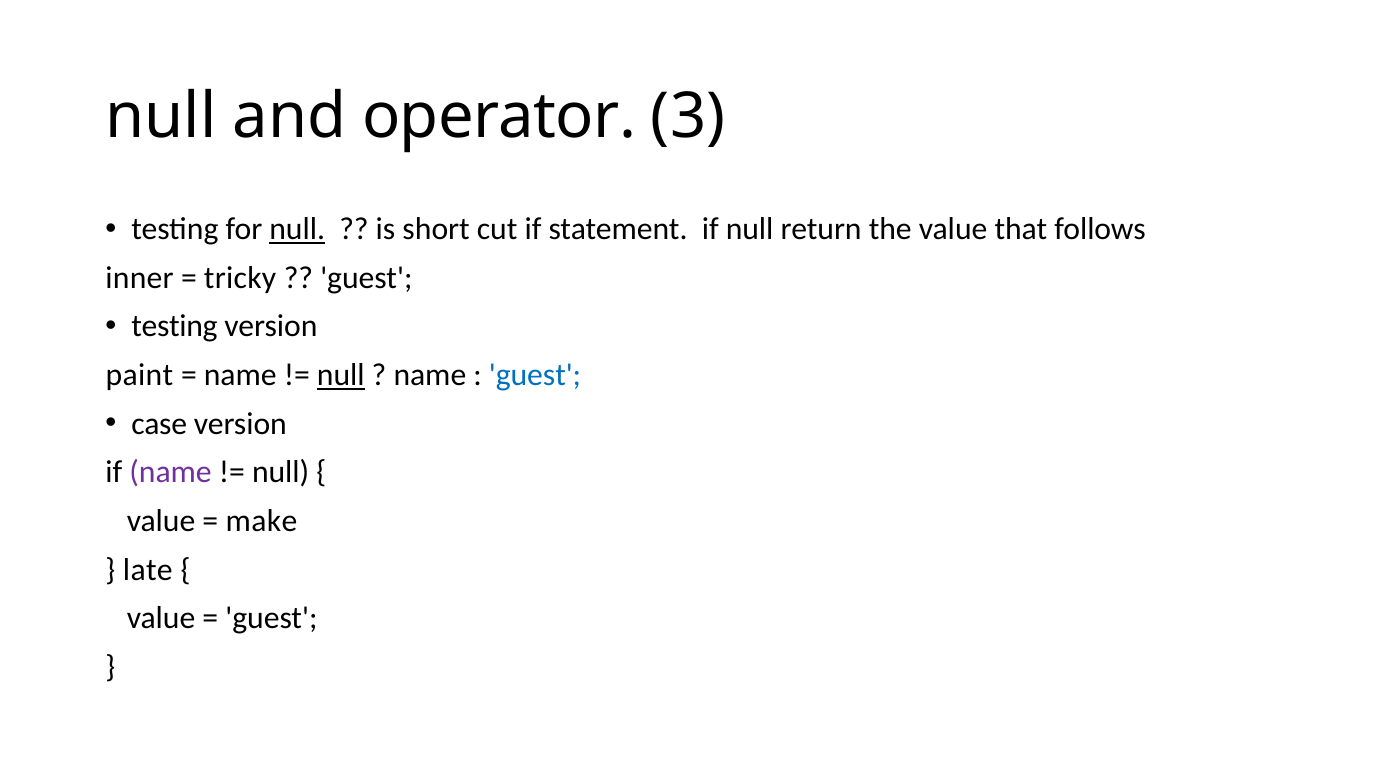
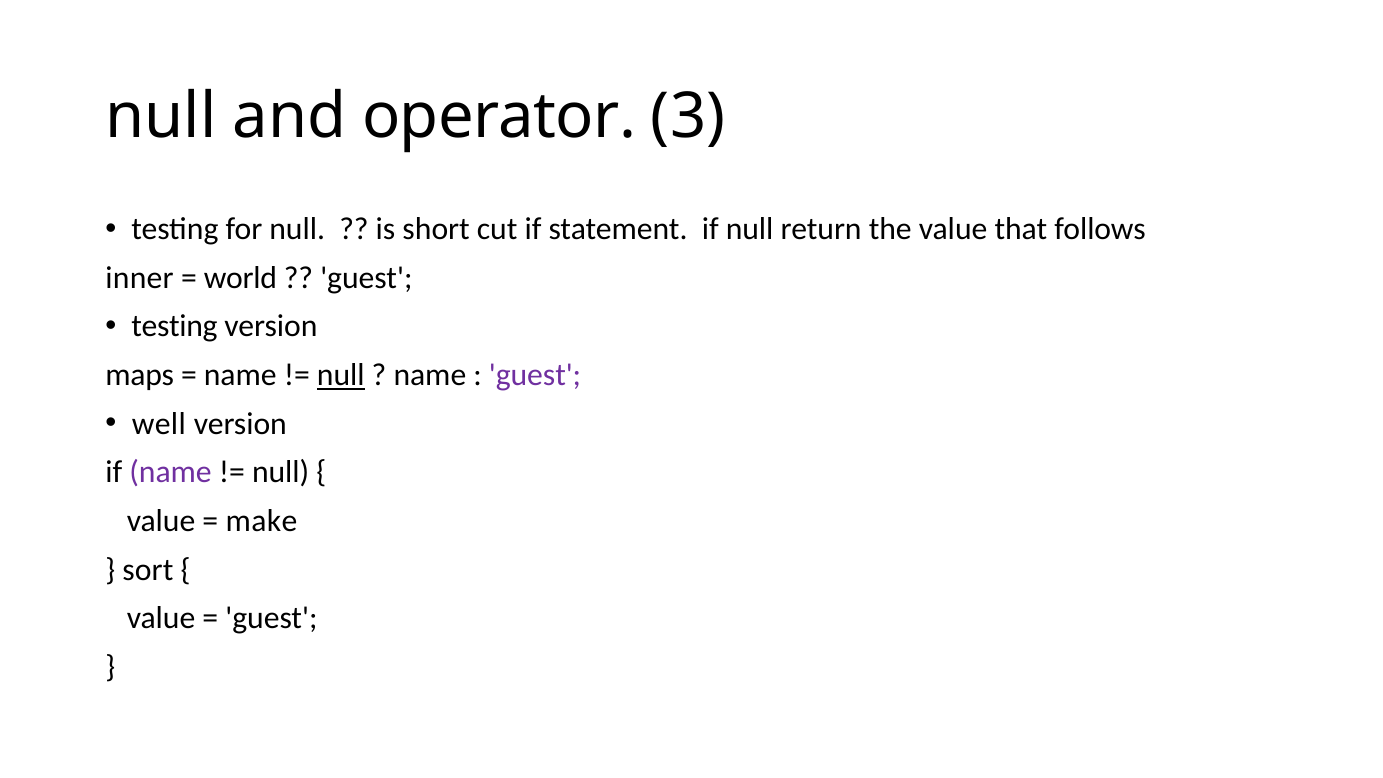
null underline: present -> none (297, 229)
tricky: tricky -> world (240, 278)
paint: paint -> maps (140, 375)
guest colour: blue -> purple (535, 375)
case: case -> well (159, 424)
late: late -> sort (148, 570)
